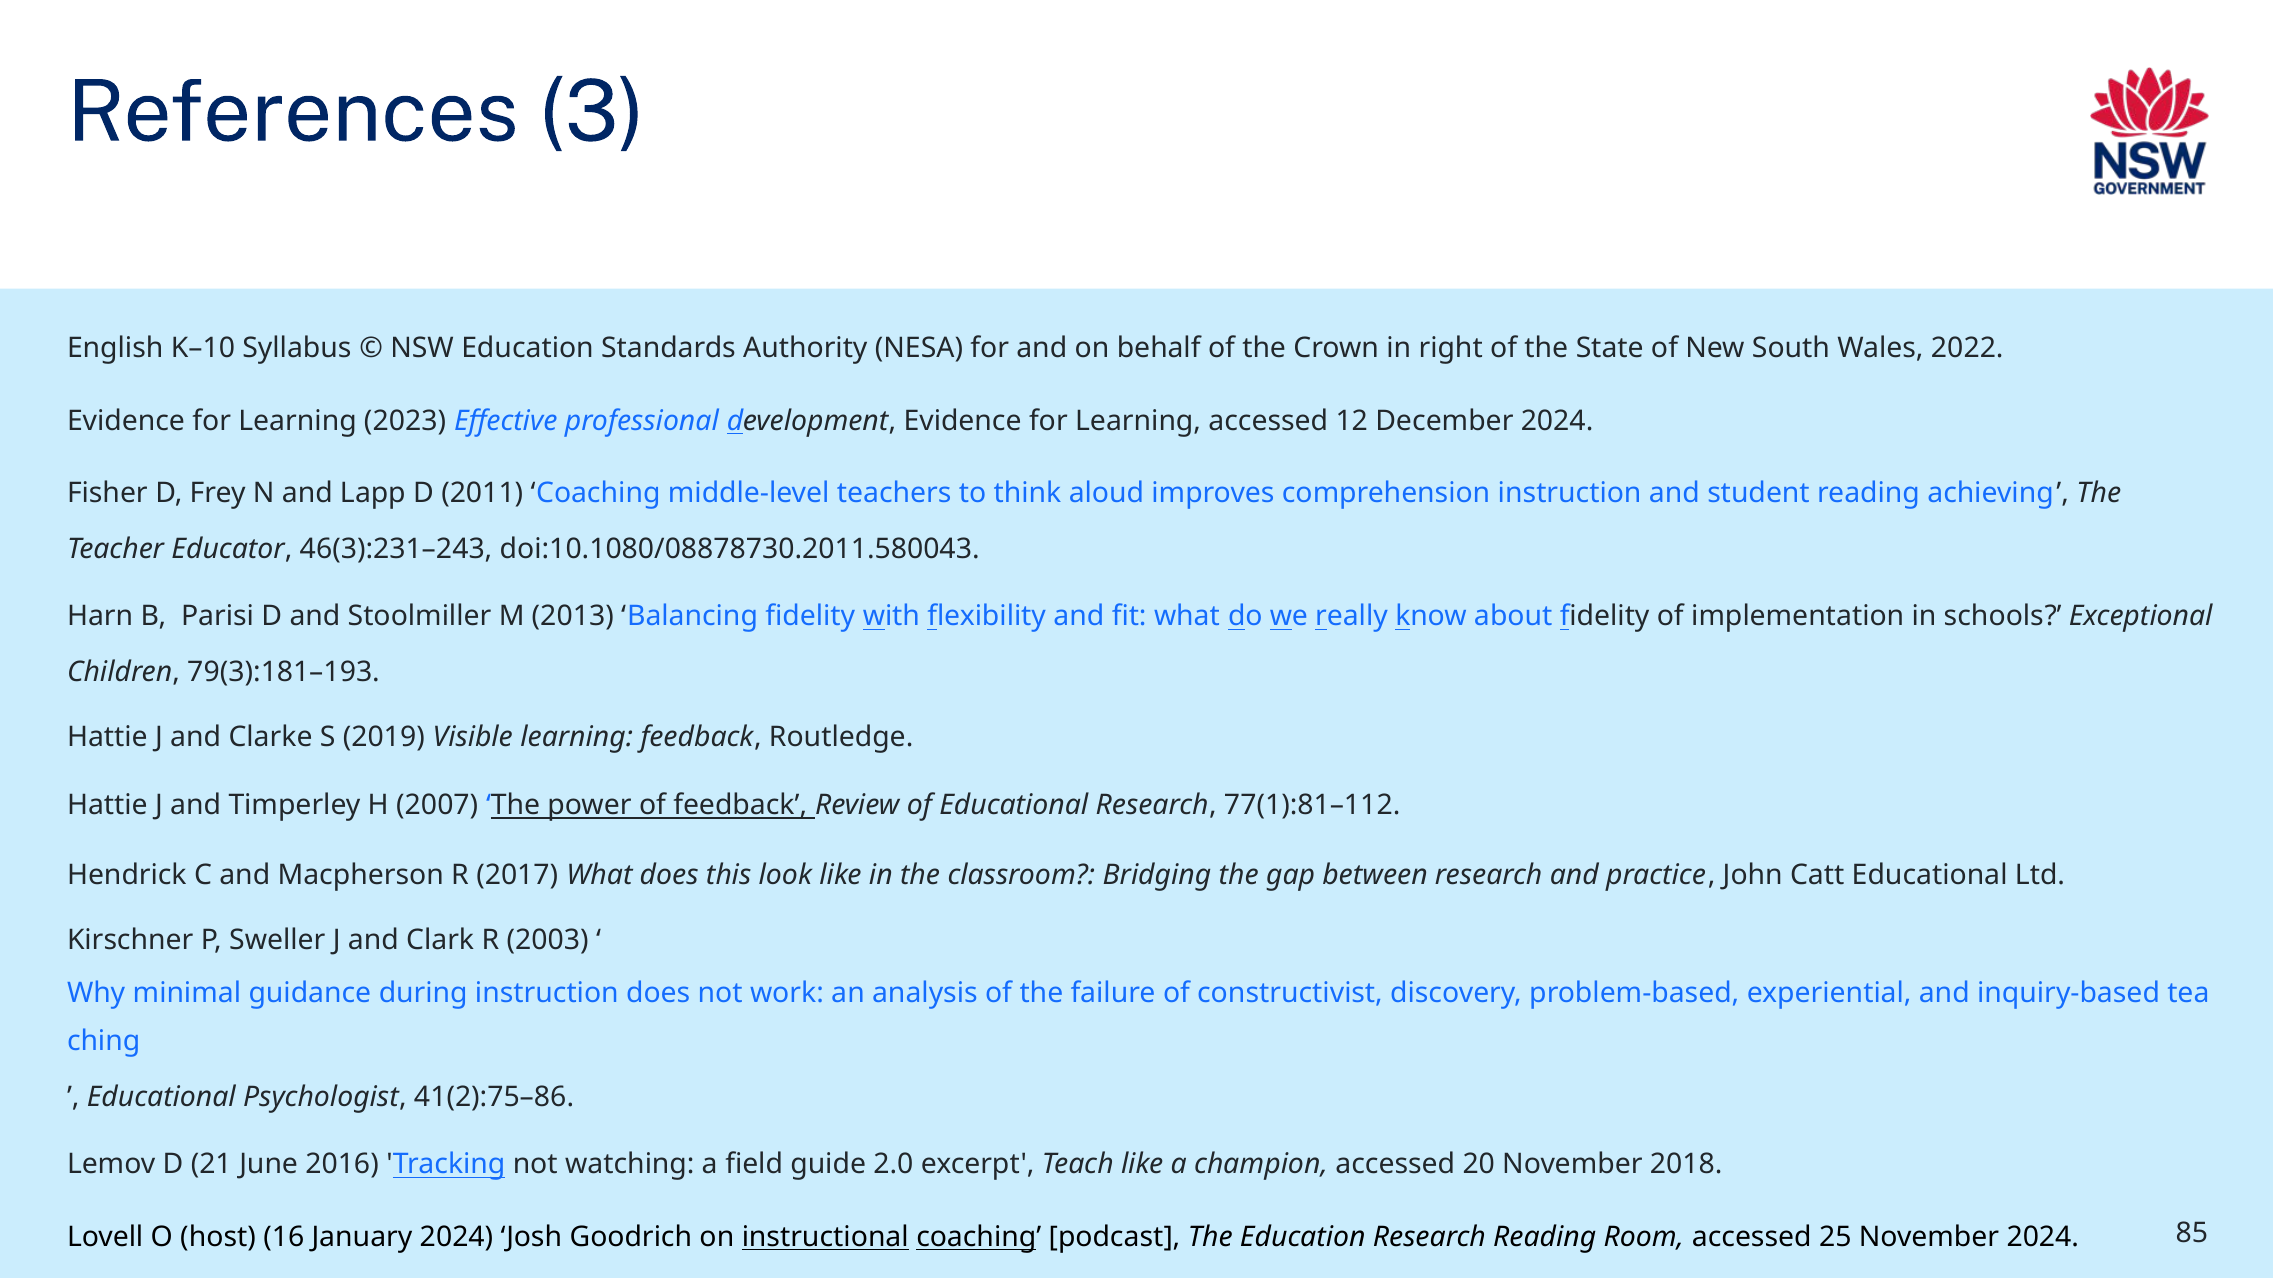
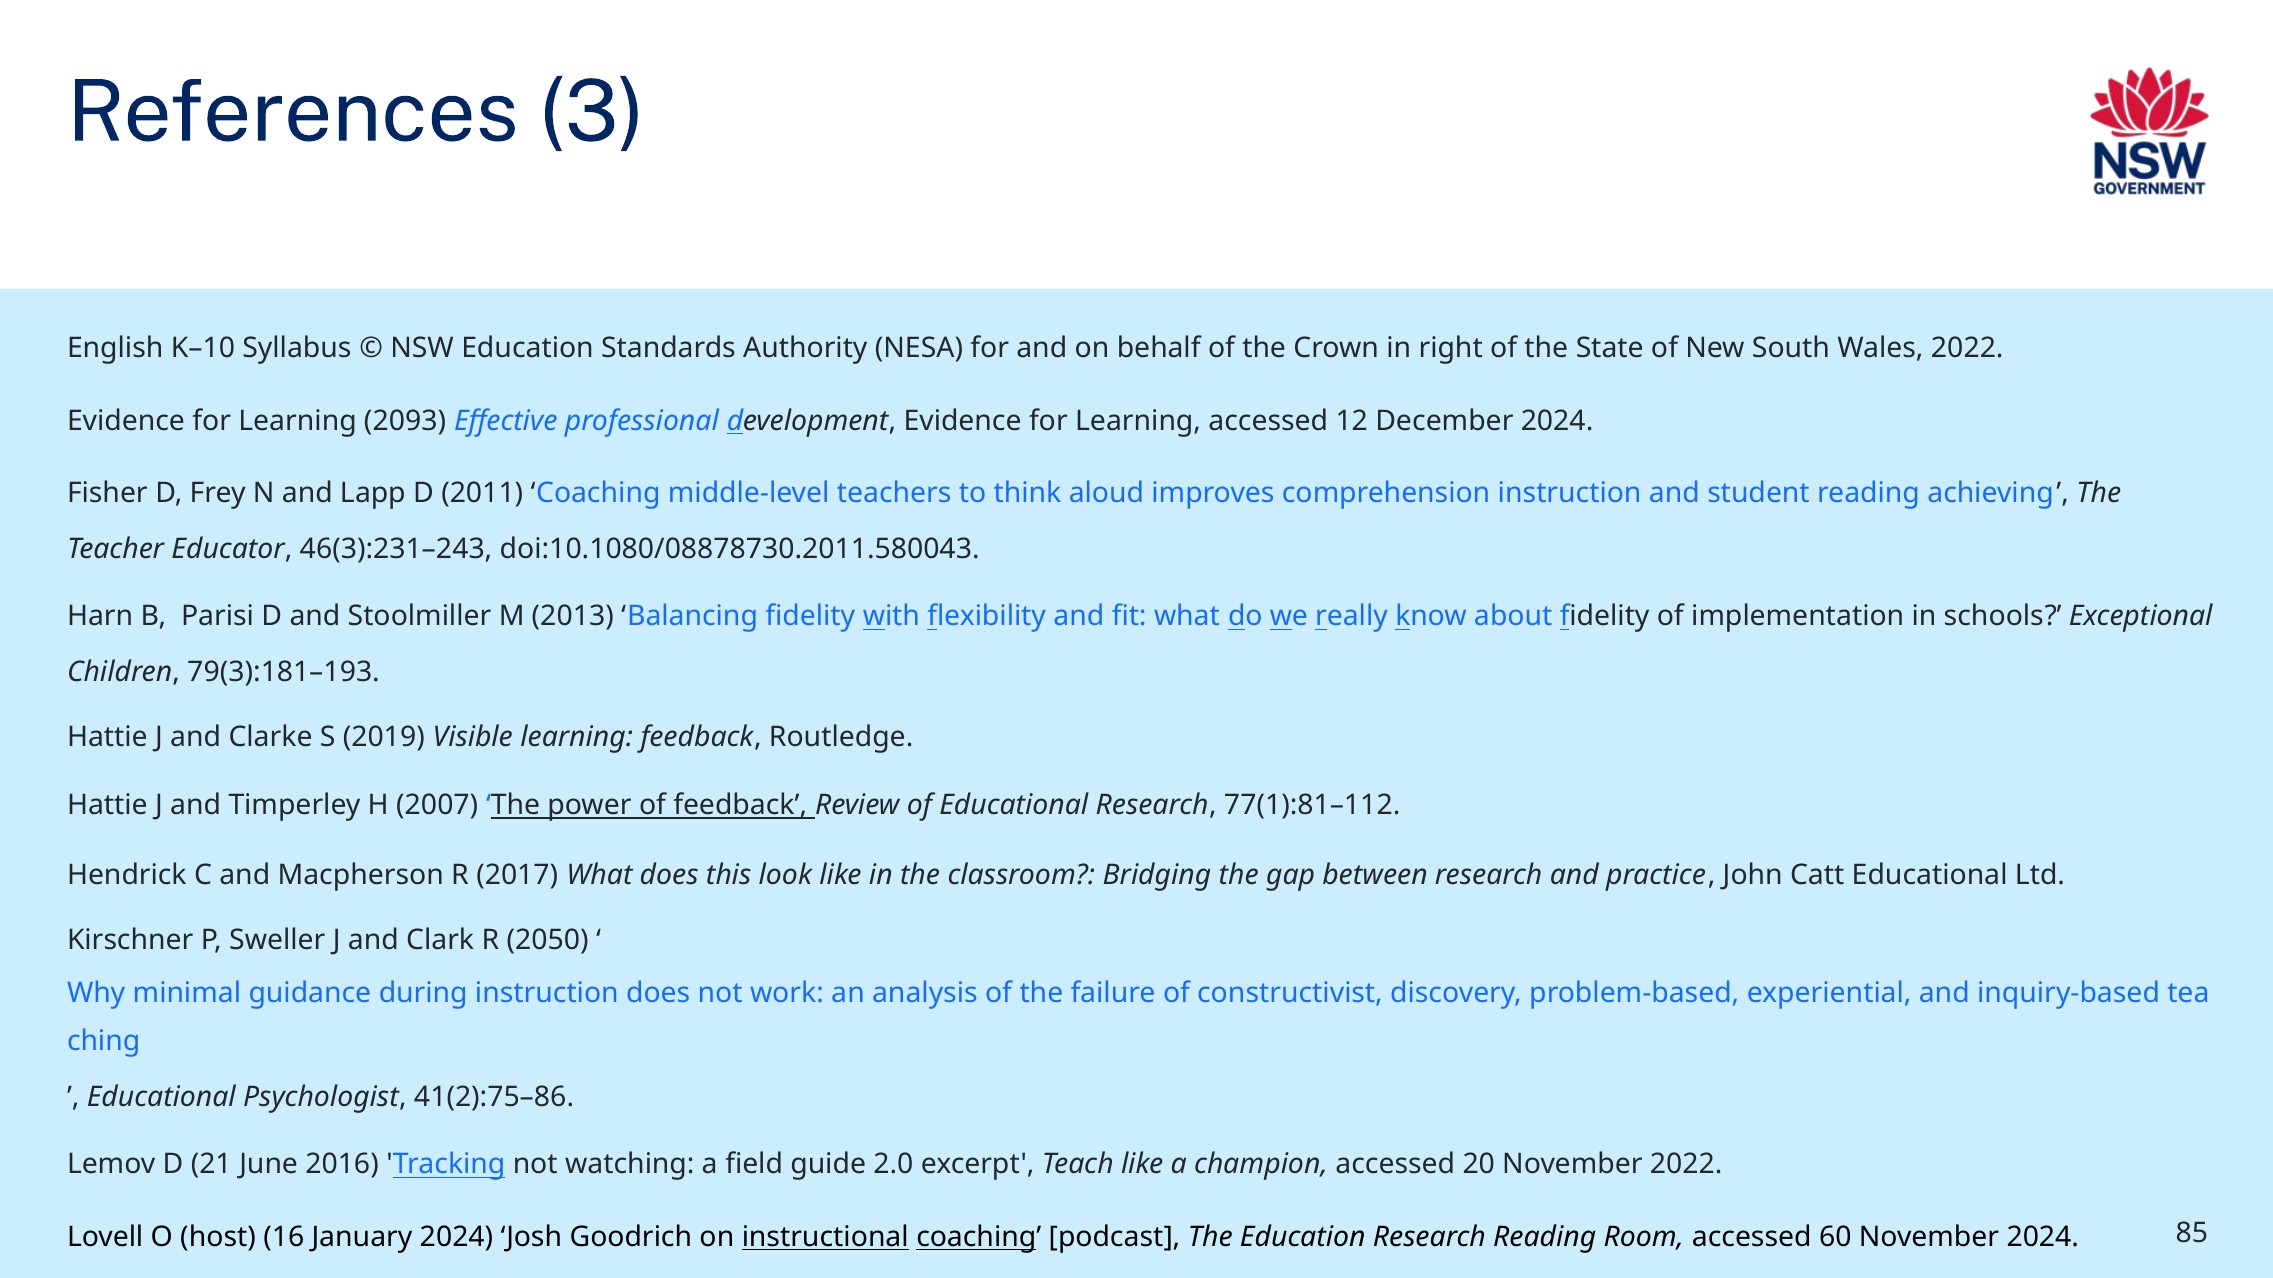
2023: 2023 -> 2093 (405, 421)
2003: 2003 -> 2050 (548, 941)
November 2018: 2018 -> 2022 (1686, 1165)
25: 25 -> 60 (1835, 1237)
